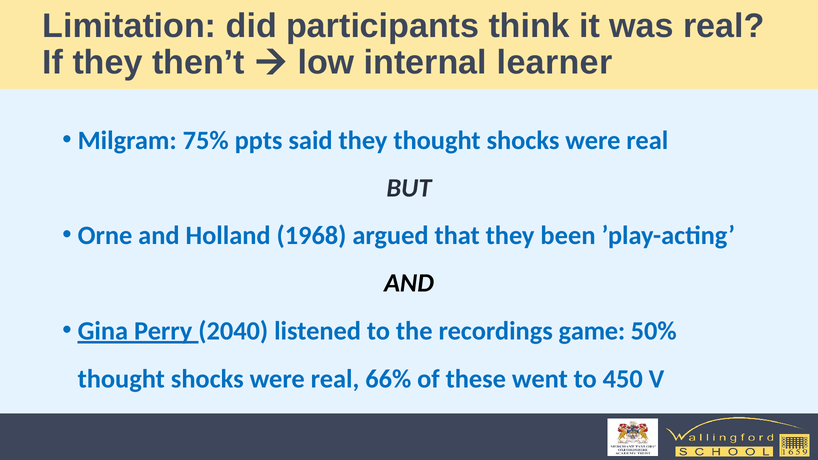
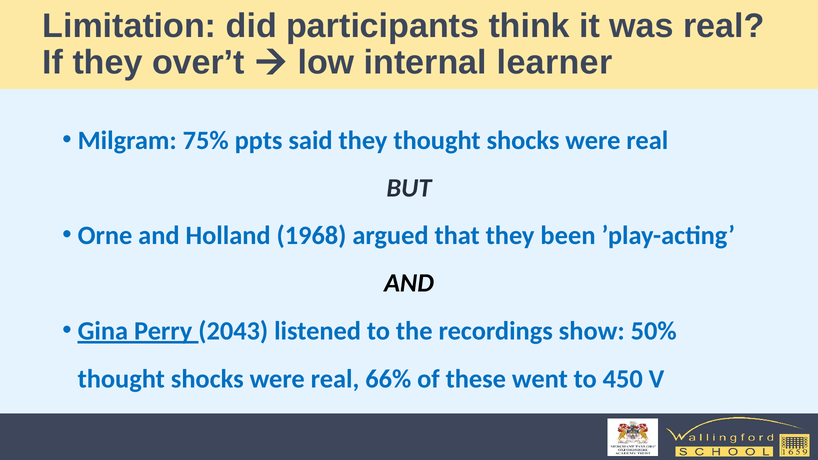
then’t: then’t -> over’t (198, 63)
2040: 2040 -> 2043 (233, 331)
game: game -> show (592, 331)
